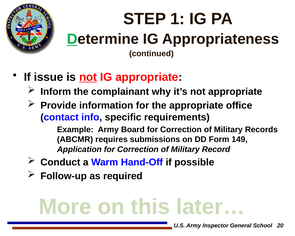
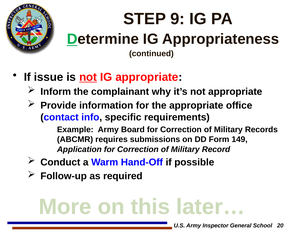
1: 1 -> 9 (178, 19)
